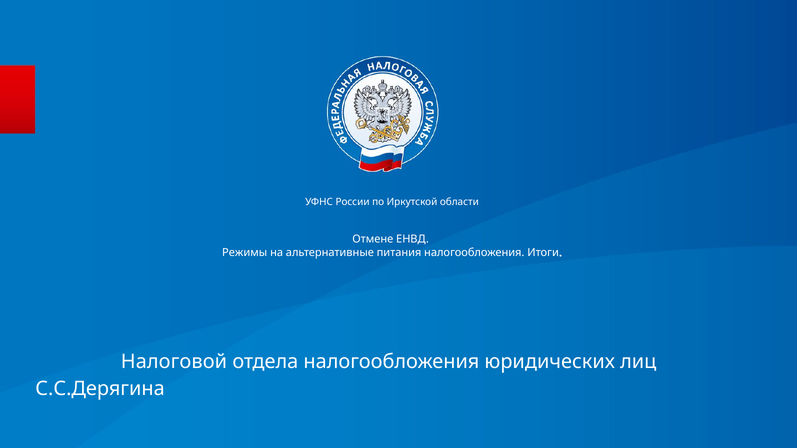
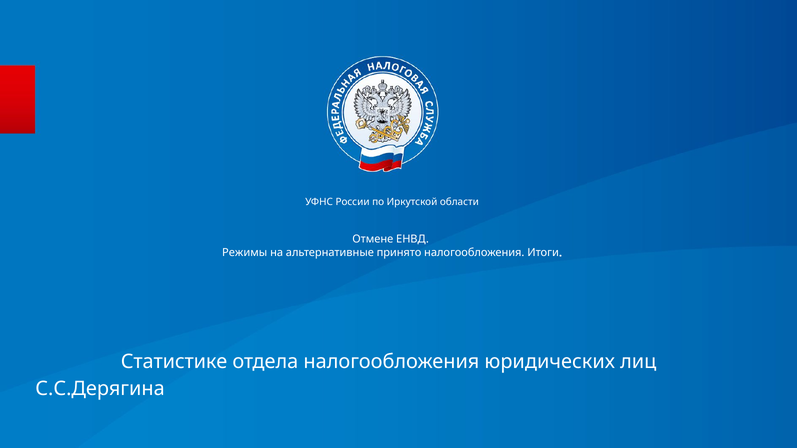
питания: питания -> принято (399, 253)
Налоговой: Налоговой -> Статистике (174, 362)
